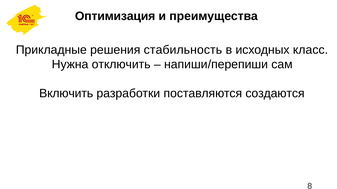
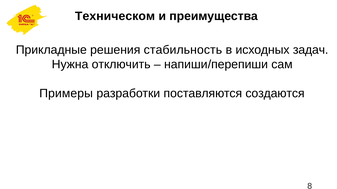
Оптимизация: Оптимизация -> Техническом (115, 16)
класс: класс -> задач (311, 50)
Включить: Включить -> Примеры (66, 94)
